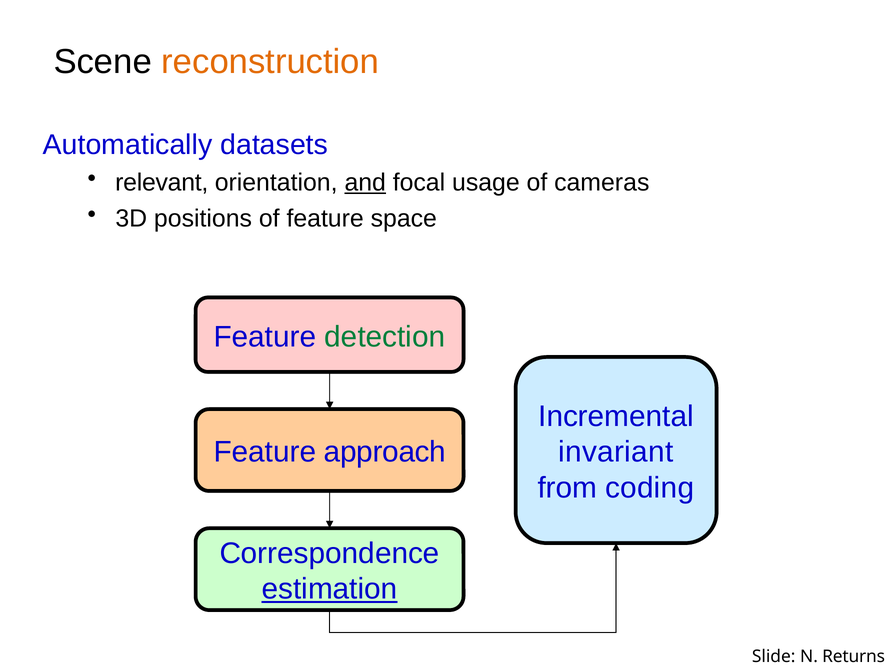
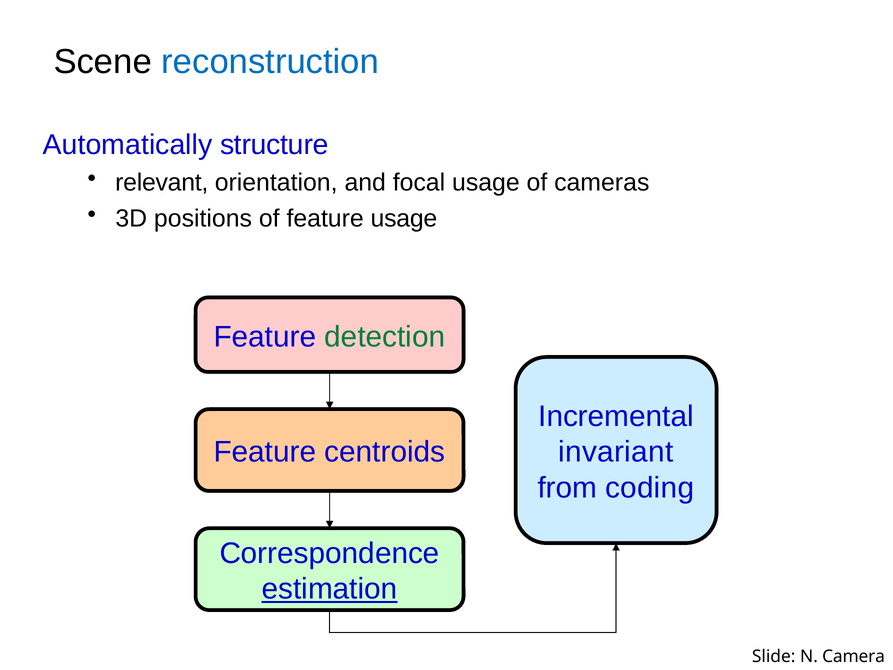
reconstruction colour: orange -> blue (270, 62)
datasets: datasets -> structure (274, 145)
and underline: present -> none (365, 183)
feature space: space -> usage (404, 219)
approach: approach -> centroids (385, 452)
Returns: Returns -> Camera (854, 656)
